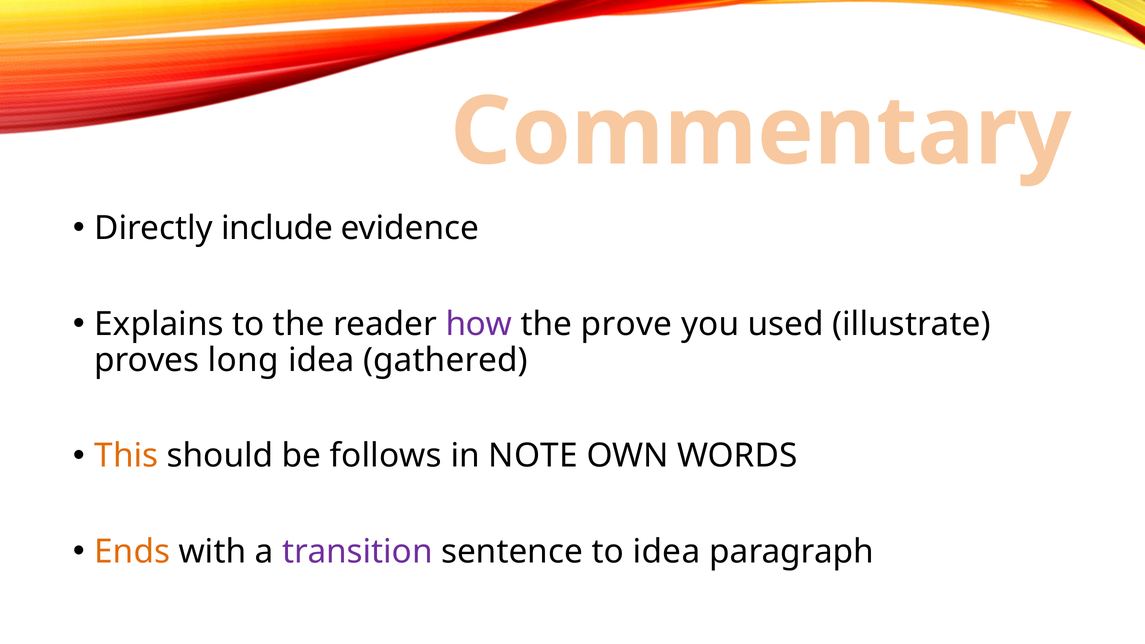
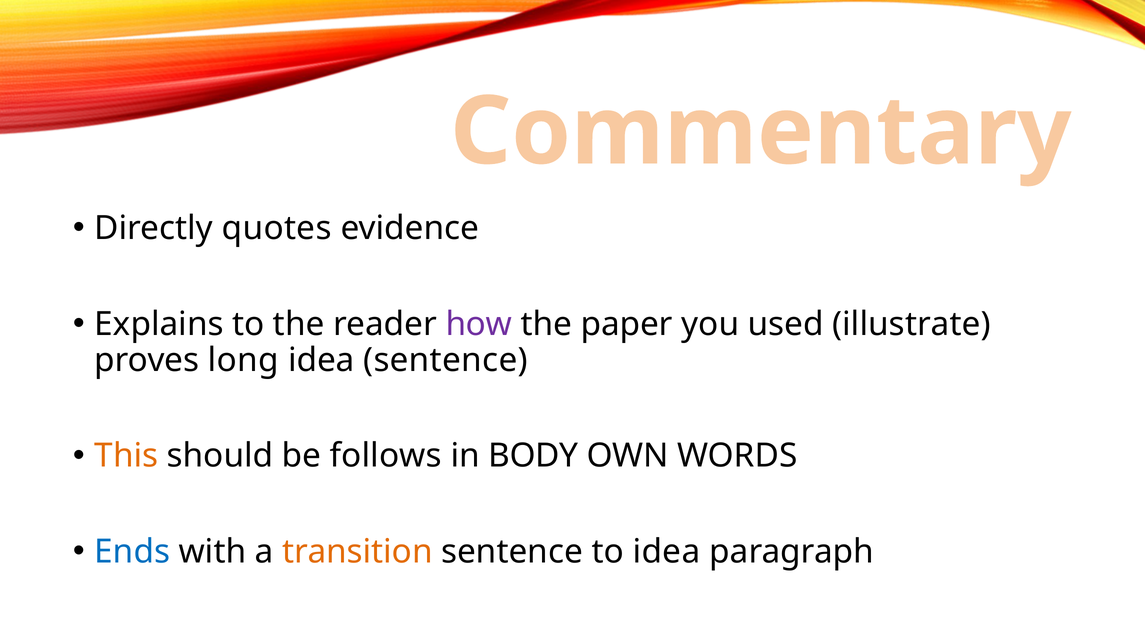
include: include -> quotes (277, 228)
prove: prove -> paper (627, 324)
idea gathered: gathered -> sentence (446, 360)
NOTE: NOTE -> BODY (533, 456)
Ends colour: orange -> blue (132, 552)
transition colour: purple -> orange (357, 552)
